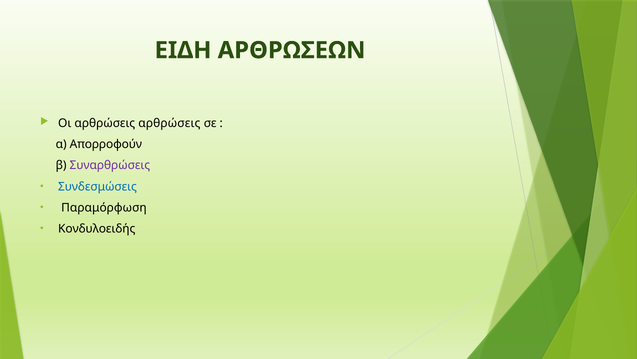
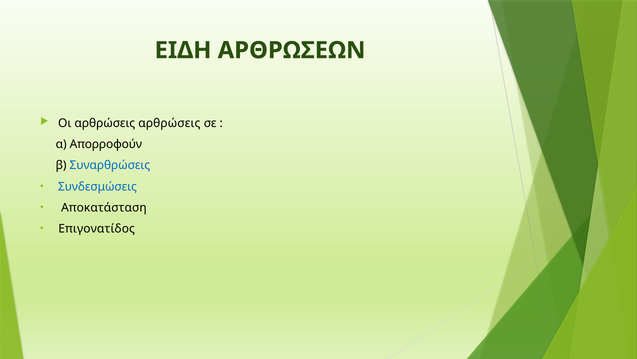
Συναρθρώσεις colour: purple -> blue (110, 165)
Παραμόρφωση: Παραμόρφωση -> Αποκατάσταση (104, 207)
Κονδυλοειδής: Κονδυλοειδής -> Επιγονατίδος (97, 228)
